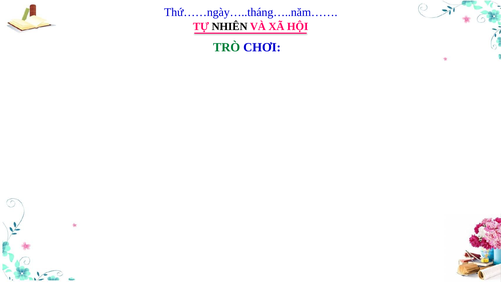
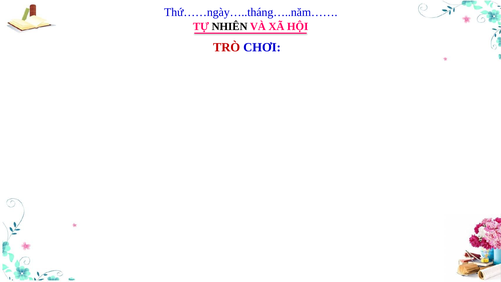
TRÒ colour: green -> red (227, 47)
